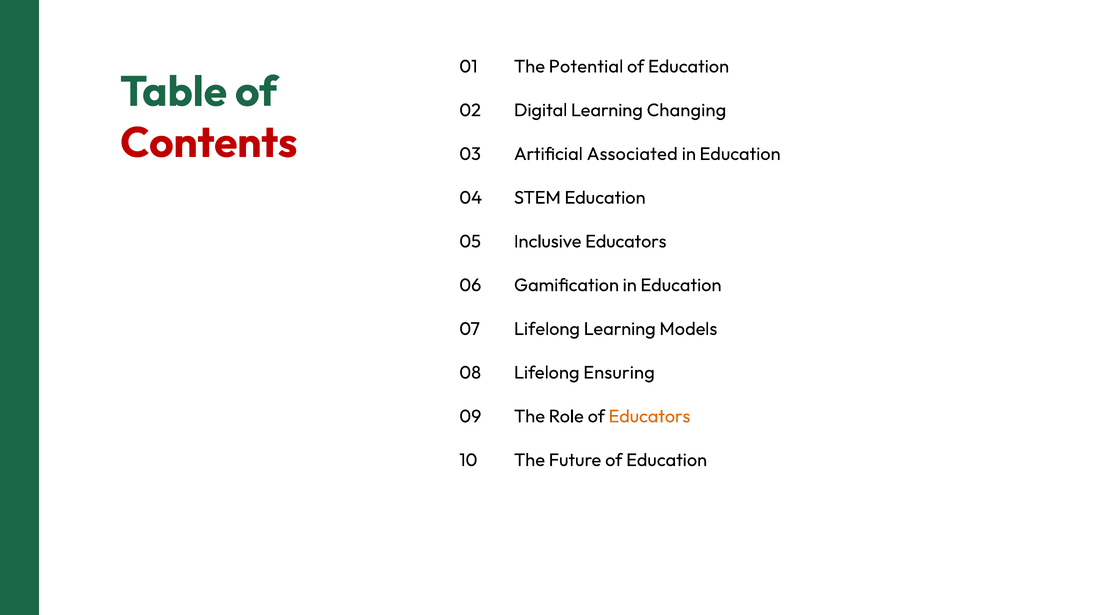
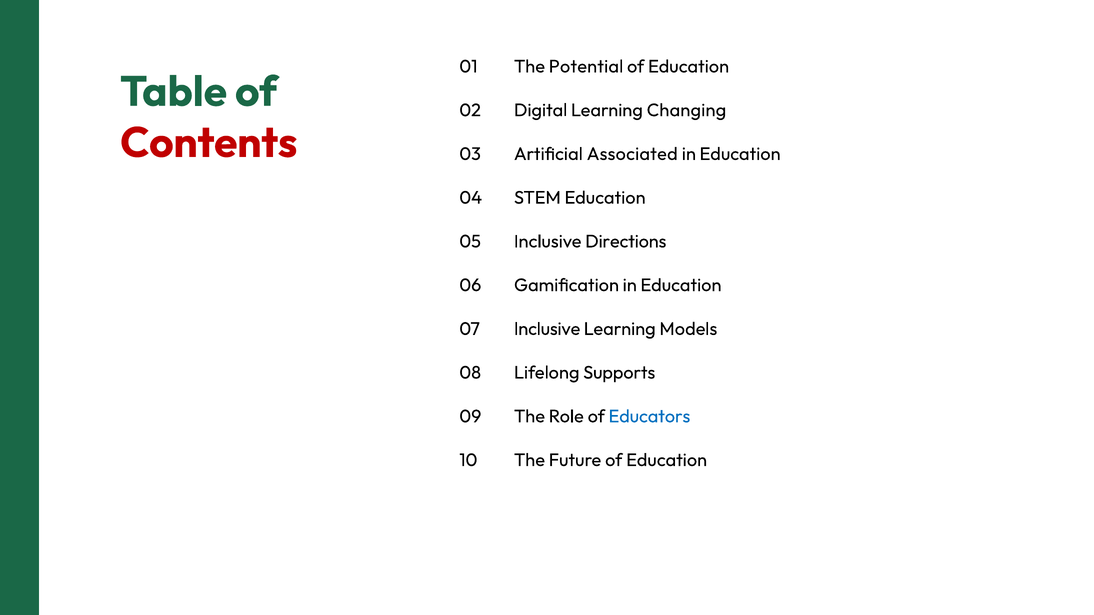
Inclusive Educators: Educators -> Directions (626, 242)
07 Lifelong: Lifelong -> Inclusive (547, 329)
Ensuring: Ensuring -> Supports (619, 373)
Educators colour: orange -> blue (649, 417)
